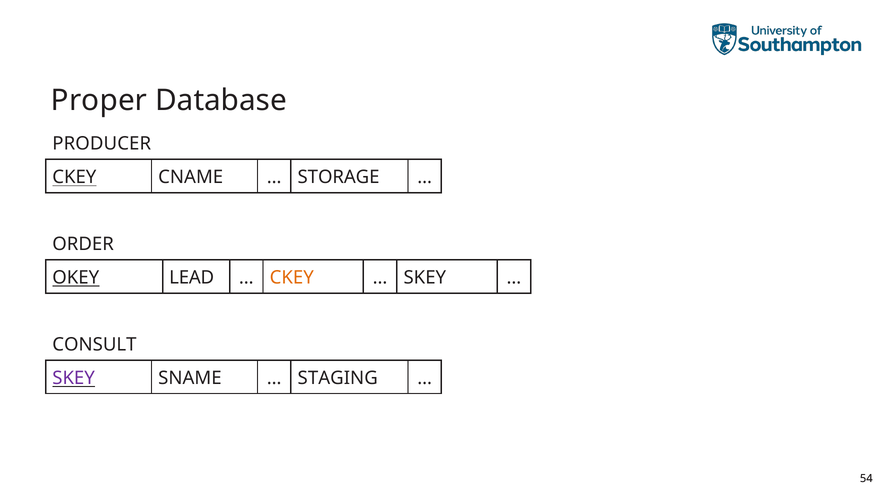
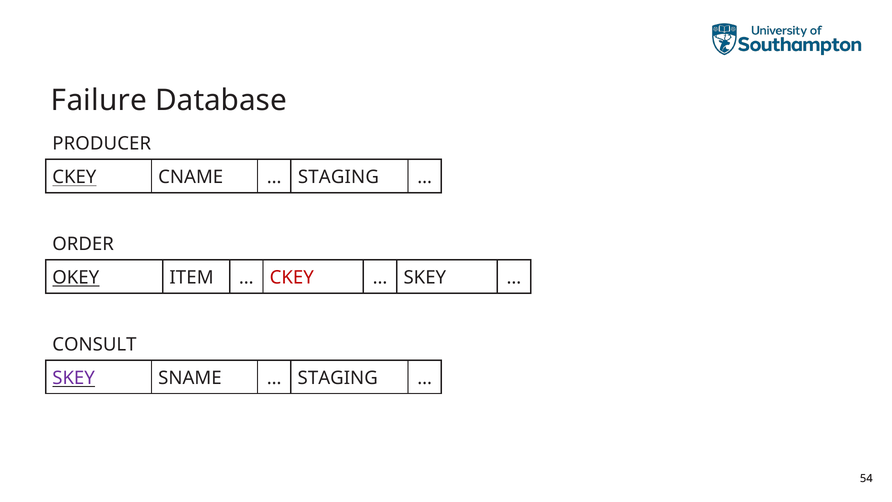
Proper: Proper -> Failure (99, 100)
STORAGE: STORAGE -> STAGING (338, 177)
LEAD: LEAD -> ITEM (192, 278)
CKEY colour: orange -> red (292, 278)
